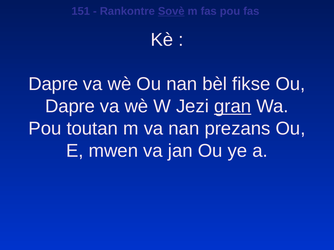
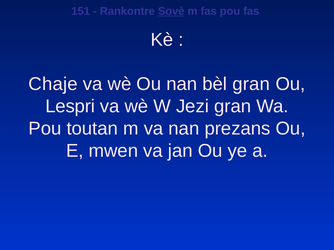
Dapre: Dapre -> Chaje (53, 84)
bèl fikse: fikse -> gran (251, 84)
Dapre: Dapre -> Lespri (70, 107)
gran underline: present -> none (233, 107)
